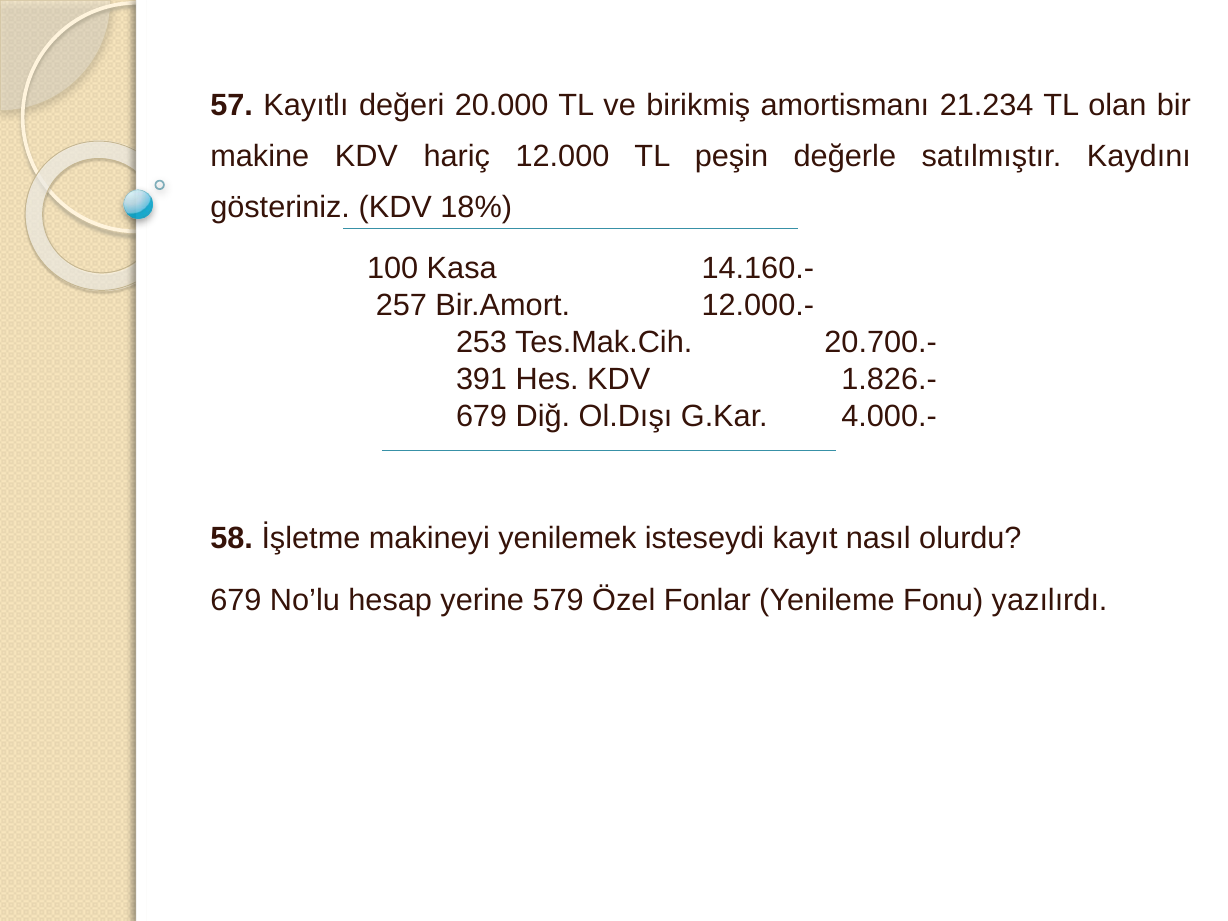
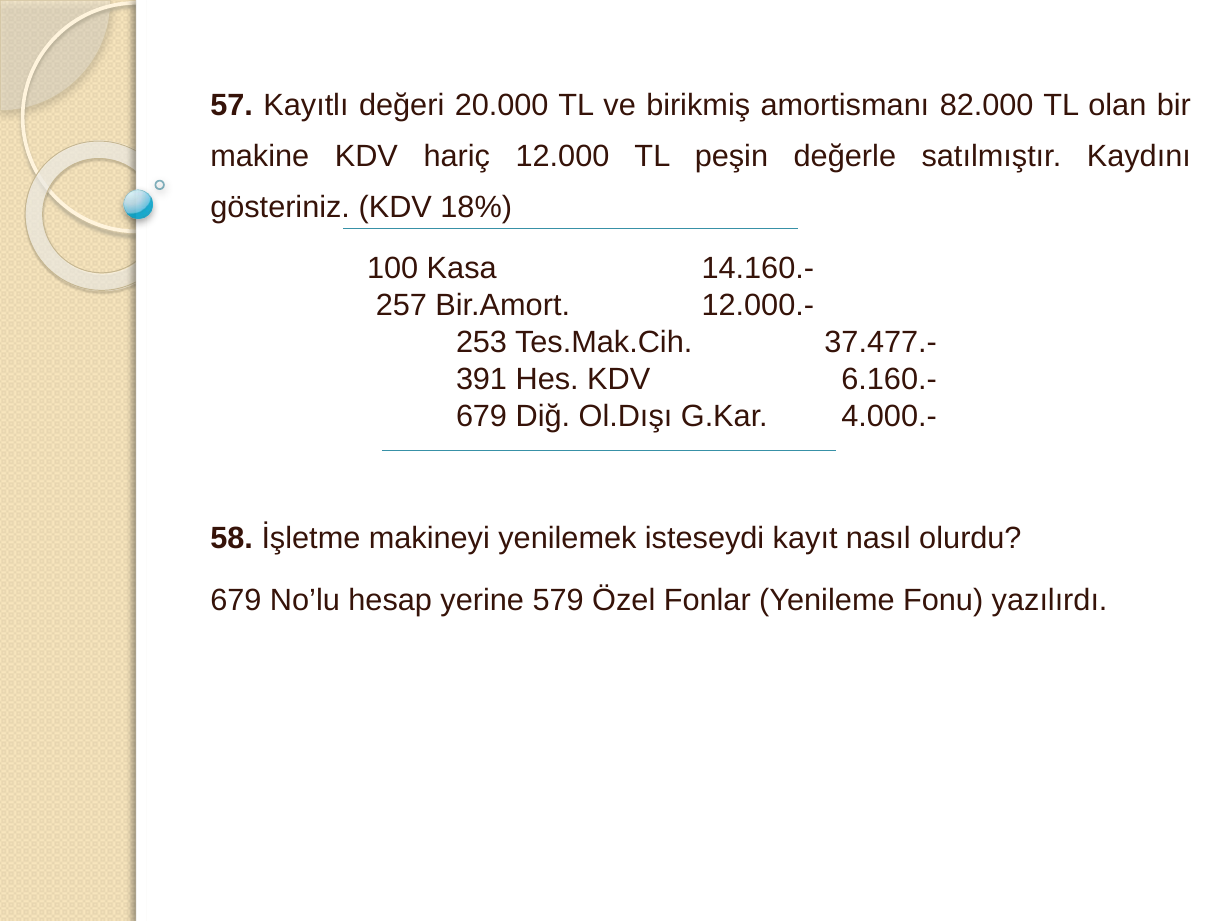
21.234: 21.234 -> 82.000 (987, 105)
20.700.-: 20.700.- -> 37.477.- (881, 342)
1.826.-: 1.826.- -> 6.160.- (889, 379)
